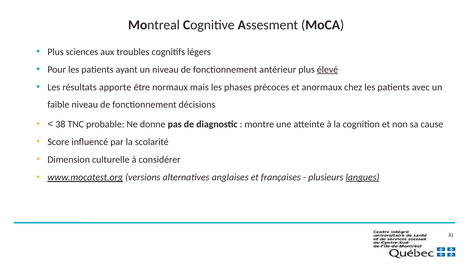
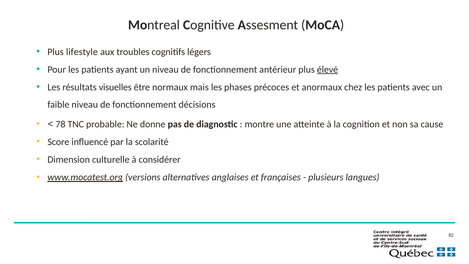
sciences: sciences -> lifestyle (82, 52)
apporte: apporte -> visuelles (115, 87)
38: 38 -> 78 (60, 124)
langues underline: present -> none (363, 177)
